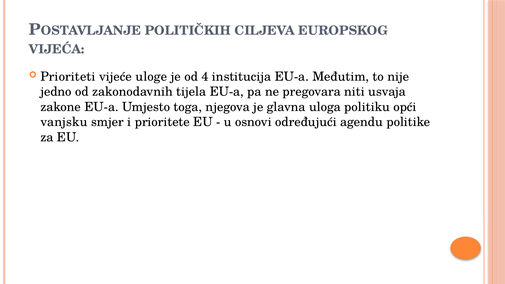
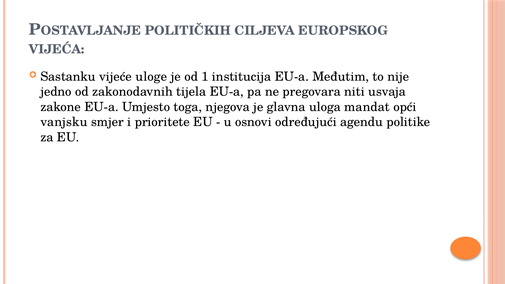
Prioriteti: Prioriteti -> Sastanku (68, 77)
4: 4 -> 1 (205, 77)
politiku: politiku -> mandat (367, 107)
